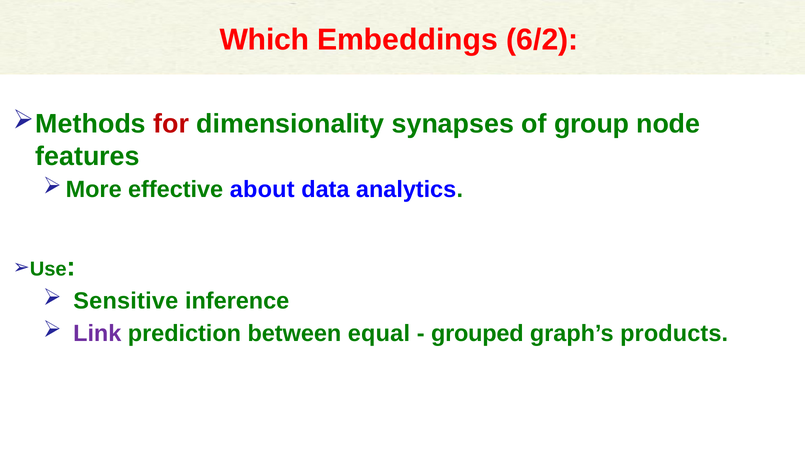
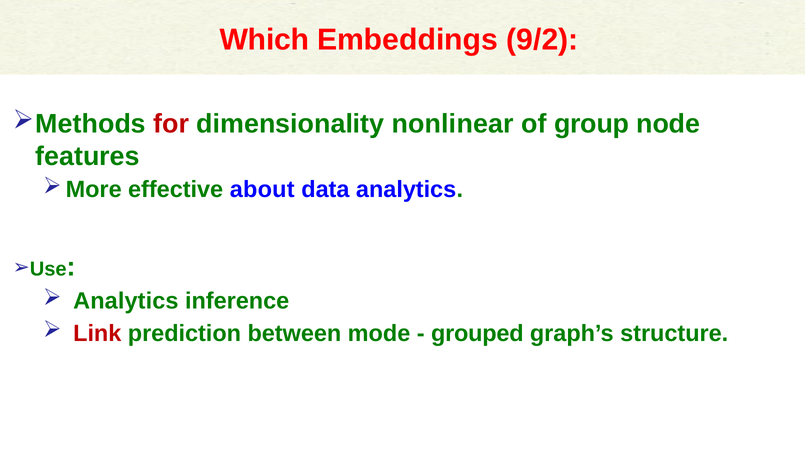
6/2: 6/2 -> 9/2 (542, 40)
synapses: synapses -> nonlinear (453, 124)
Sensitive: Sensitive -> Analytics (126, 301)
Link colour: purple -> red (97, 333)
equal: equal -> mode (379, 333)
products: products -> structure (674, 333)
